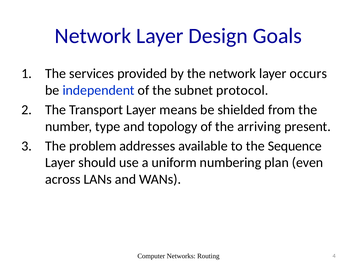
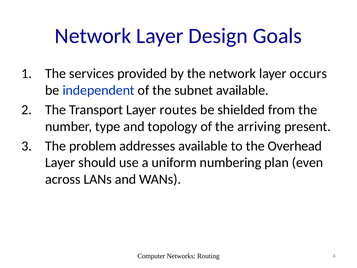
subnet protocol: protocol -> available (242, 90)
means: means -> routes (178, 110)
Sequence: Sequence -> Overhead (295, 146)
